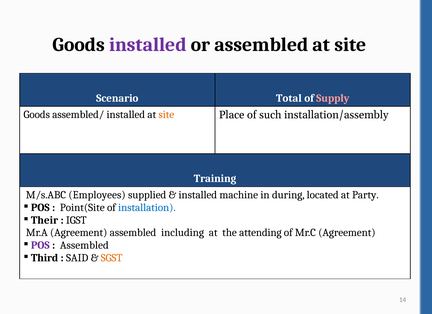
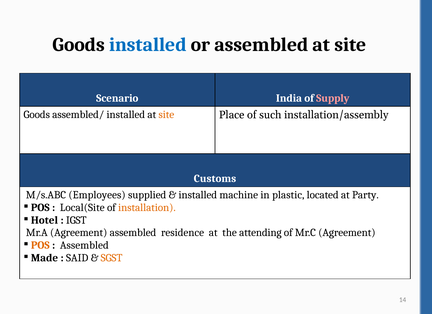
installed colour: purple -> blue (148, 45)
Total: Total -> India (289, 98)
Training: Training -> Customs (215, 179)
during: during -> plastic (288, 195)
Point(Site: Point(Site -> Local(Site (82, 208)
installation colour: blue -> orange (147, 208)
Their: Their -> Hotel (44, 220)
including: including -> residence (183, 233)
POS colour: purple -> orange (40, 245)
Third: Third -> Made (44, 258)
